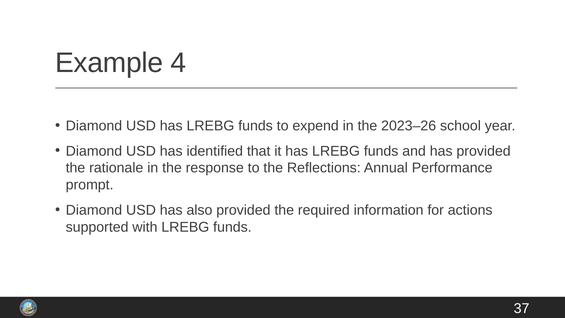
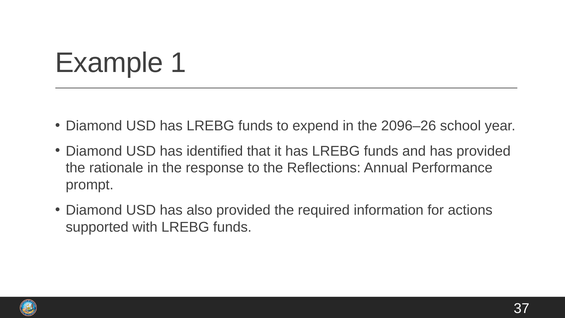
4: 4 -> 1 (178, 63)
2023–26: 2023–26 -> 2096–26 (409, 126)
